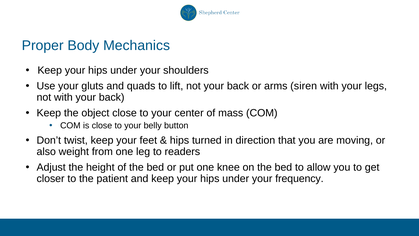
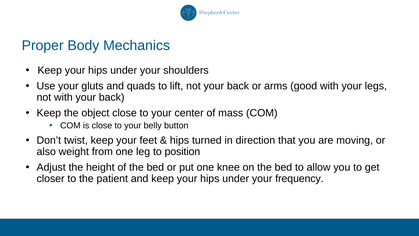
siren: siren -> good (304, 86)
readers: readers -> position (182, 152)
